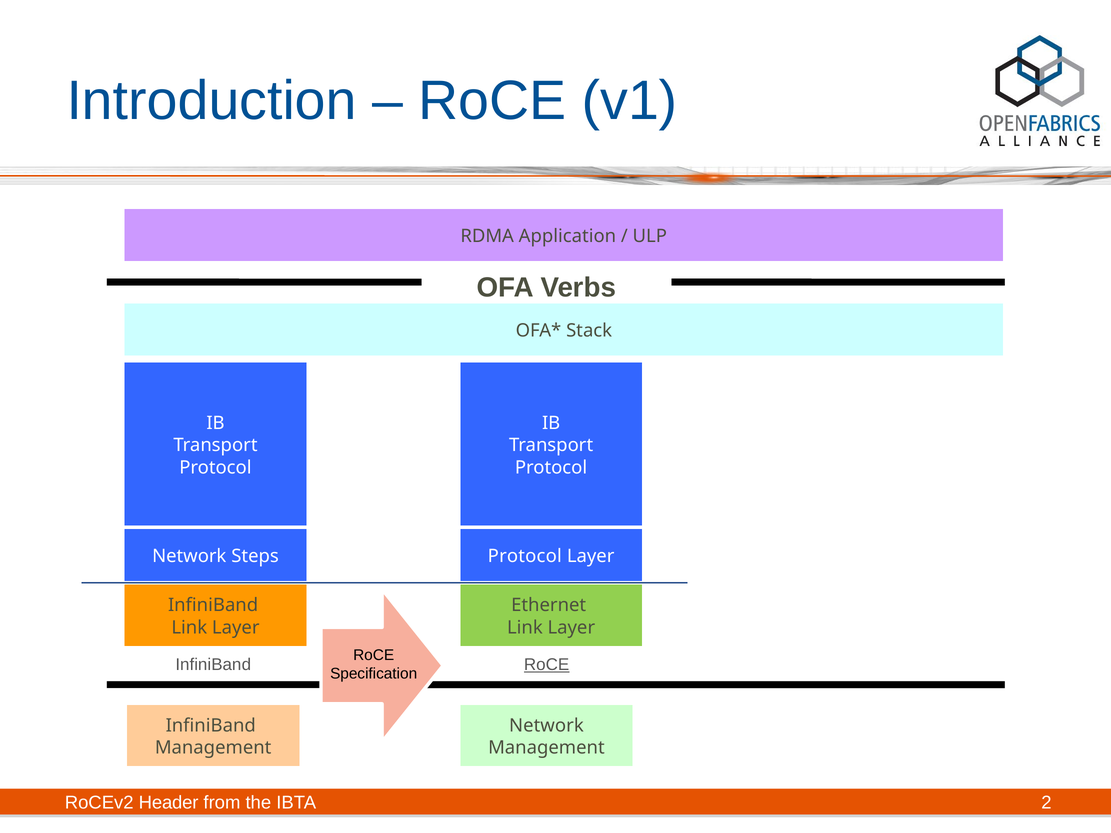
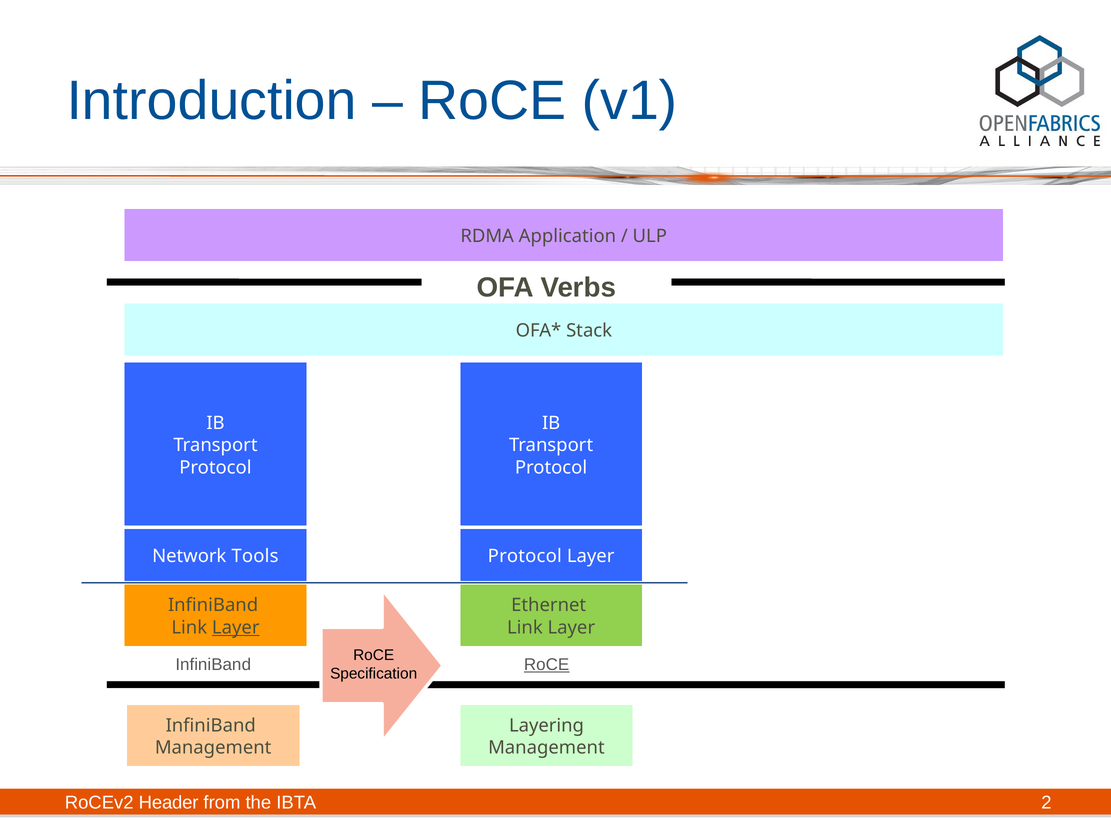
Steps: Steps -> Tools (255, 556)
Layer underline: none -> present (236, 628)
Network: Network -> Layering (546, 726)
